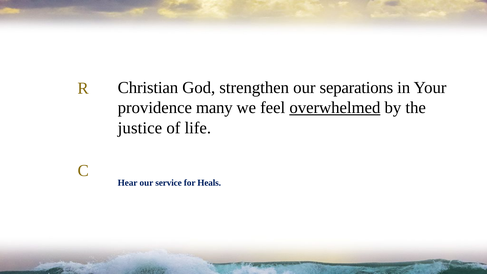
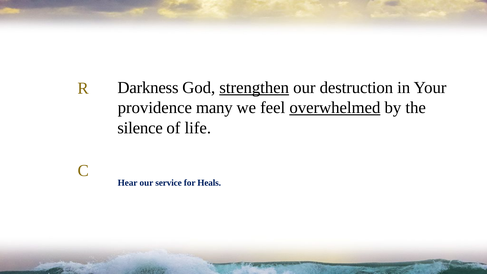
Christian: Christian -> Darkness (148, 88)
strengthen underline: none -> present (254, 88)
separations: separations -> destruction (356, 88)
justice: justice -> silence (140, 128)
